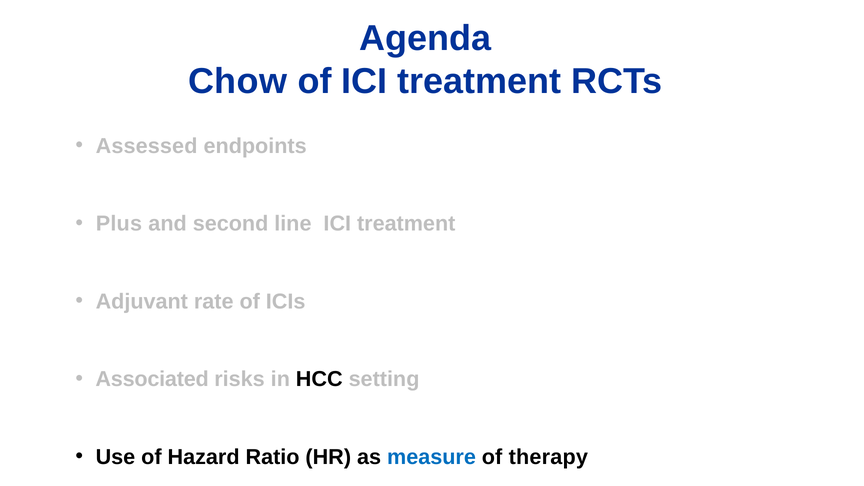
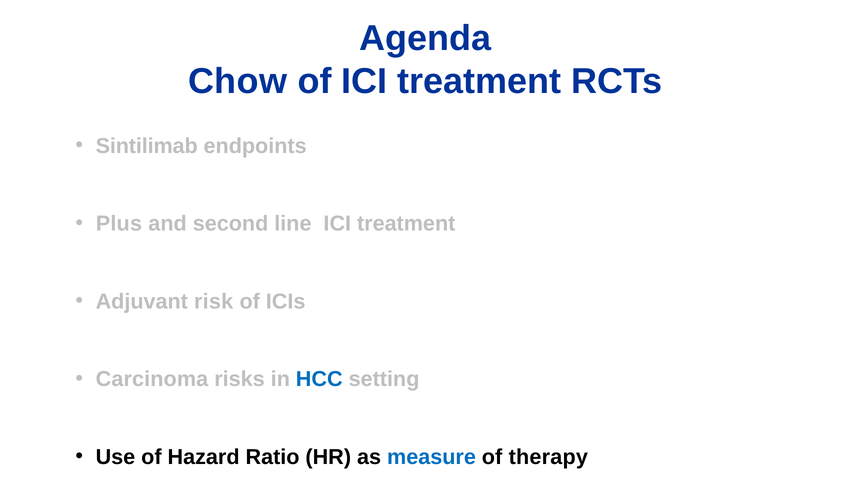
Assessed: Assessed -> Sintilimab (147, 146)
rate: rate -> risk (214, 302)
Associated: Associated -> Carcinoma (152, 379)
HCC colour: black -> blue (319, 379)
